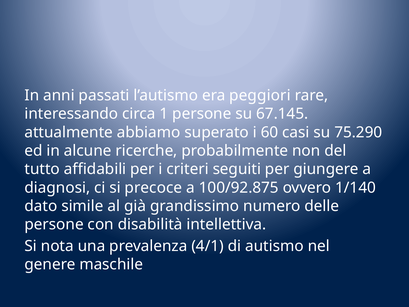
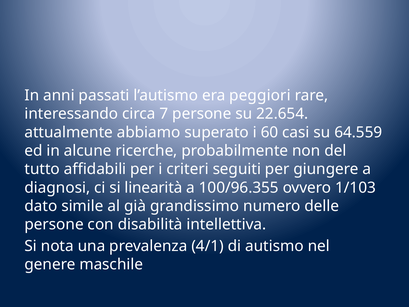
1: 1 -> 7 (164, 114)
67.145: 67.145 -> 22.654 (282, 114)
75.290: 75.290 -> 64.559 (358, 132)
precoce: precoce -> linearità (154, 188)
100/92.875: 100/92.875 -> 100/96.355 (239, 188)
1/140: 1/140 -> 1/103 (356, 188)
